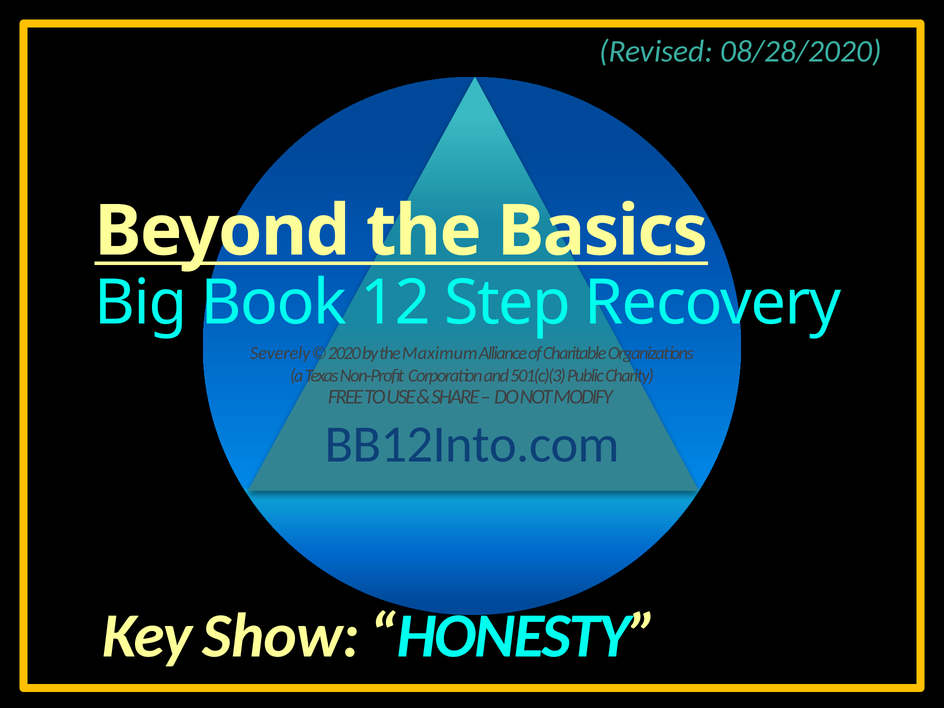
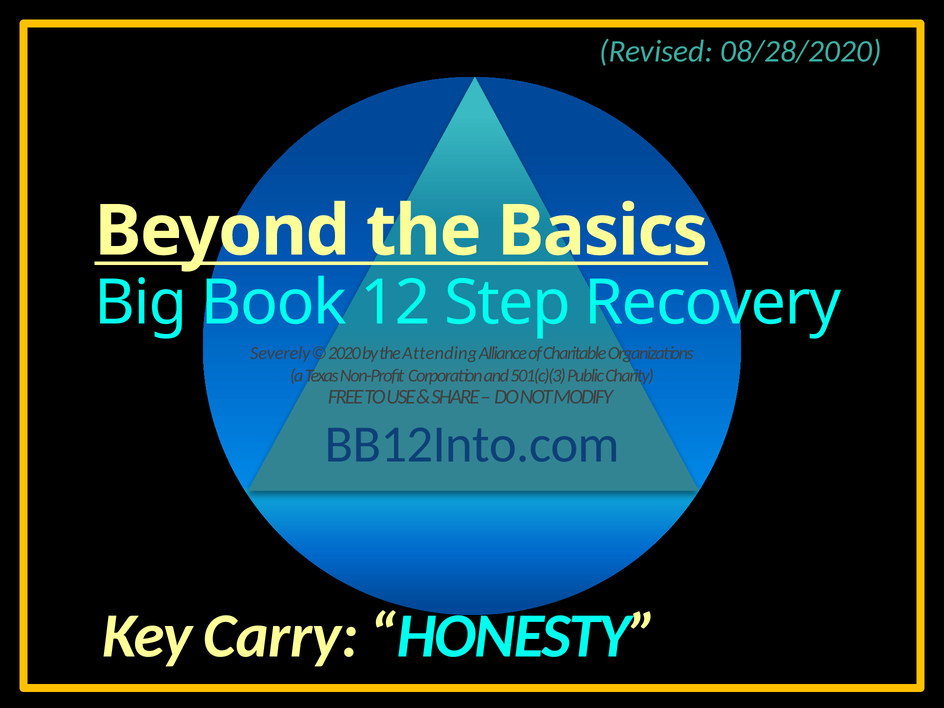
Maximum: Maximum -> Attending (440, 353)
Show: Show -> Carry (281, 636)
